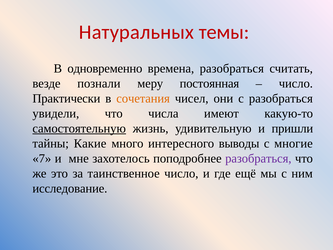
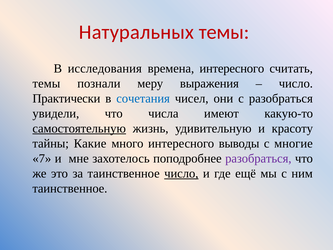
одновременно: одновременно -> исследования (105, 68)
времена разобраться: разобраться -> интересного (232, 68)
везде: везде -> темы (46, 83)
постоянная: постоянная -> выражения (209, 83)
сочетания colour: orange -> blue (143, 98)
пришли: пришли -> красоту (292, 128)
число underline: none -> present (181, 173)
исследование: исследование -> таинственное (70, 188)
